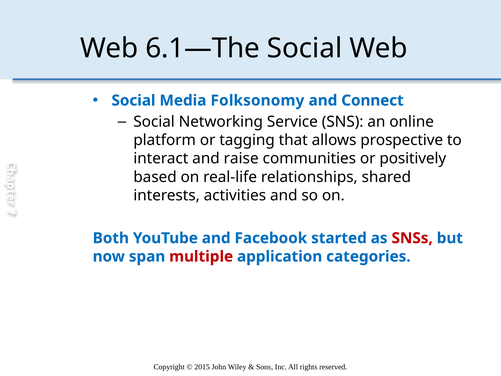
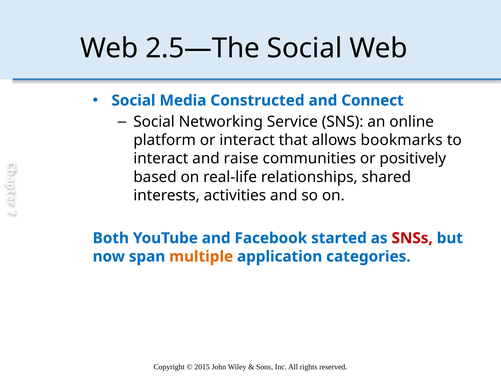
6.1—The: 6.1—The -> 2.5—The (203, 48)
Folksonomy: Folksonomy -> Constructed (257, 100)
or tagging: tagging -> interact (247, 140)
prospective: prospective -> bookmarks (402, 140)
multiple colour: red -> orange (201, 256)
